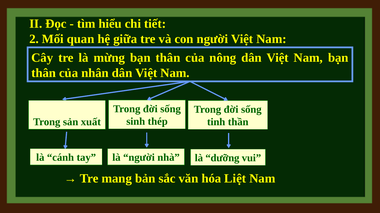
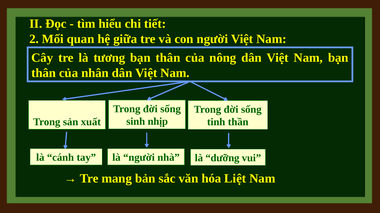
mừng: mừng -> tương (109, 58)
thép: thép -> nhịp (158, 122)
